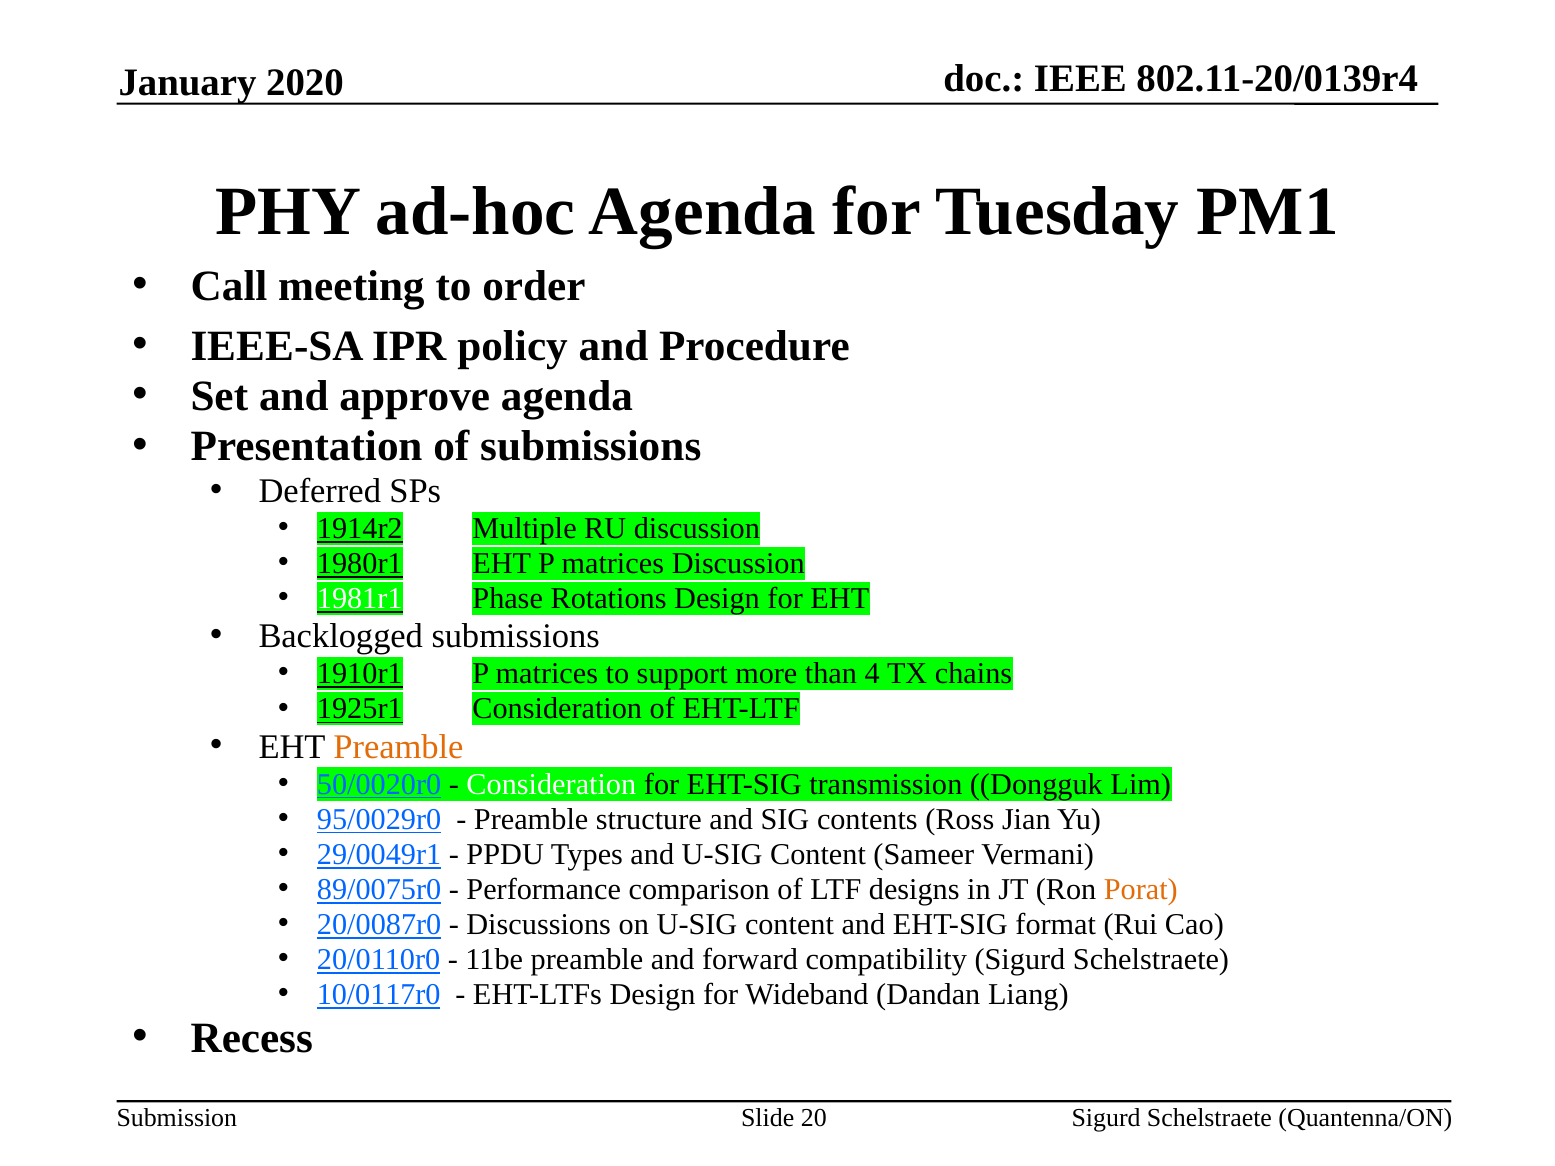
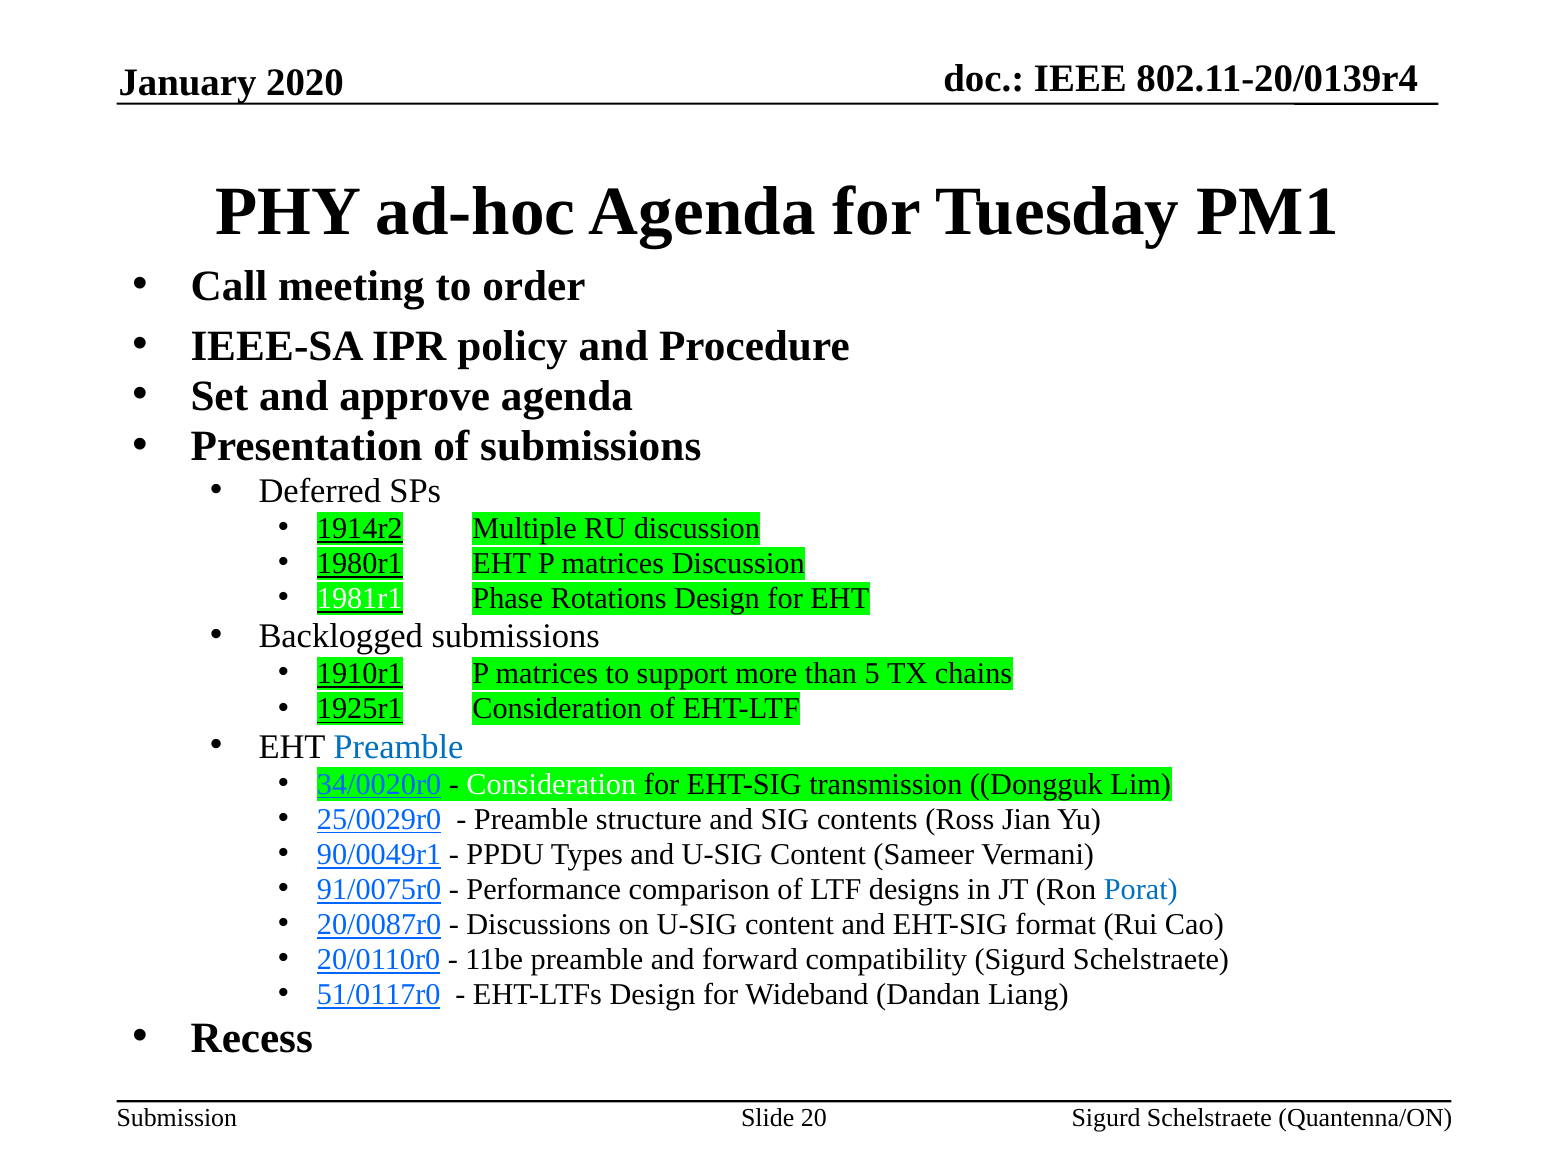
4: 4 -> 5 (872, 674)
Preamble colour: orange -> blue (398, 747)
50/0020r0: 50/0020r0 -> 34/0020r0 (379, 784)
95/0029r0: 95/0029r0 -> 25/0029r0 (379, 819)
29/0049r1: 29/0049r1 -> 90/0049r1 (379, 854)
89/0075r0: 89/0075r0 -> 91/0075r0 (379, 890)
Porat colour: orange -> blue (1141, 890)
10/0117r0: 10/0117r0 -> 51/0117r0 (379, 995)
